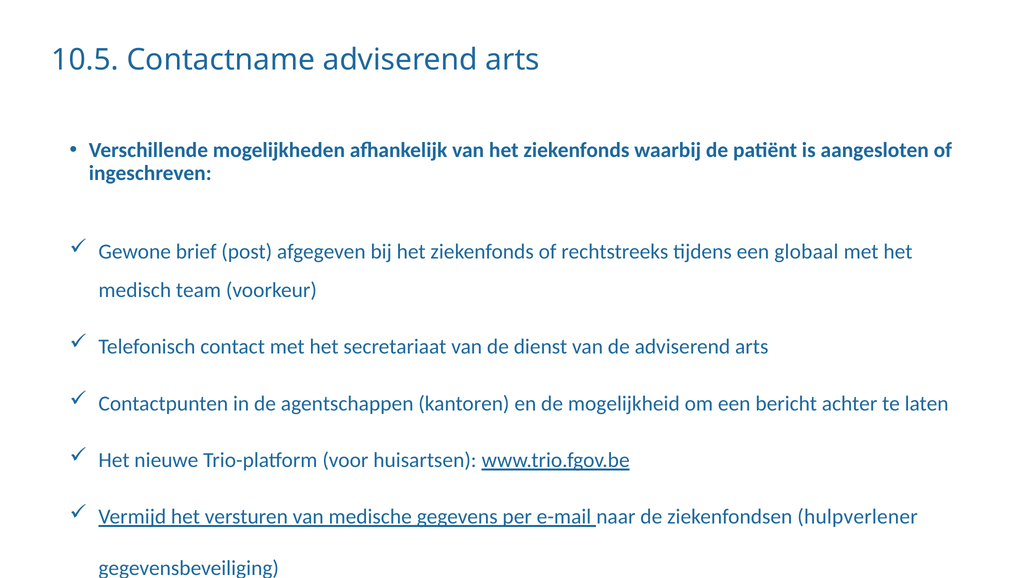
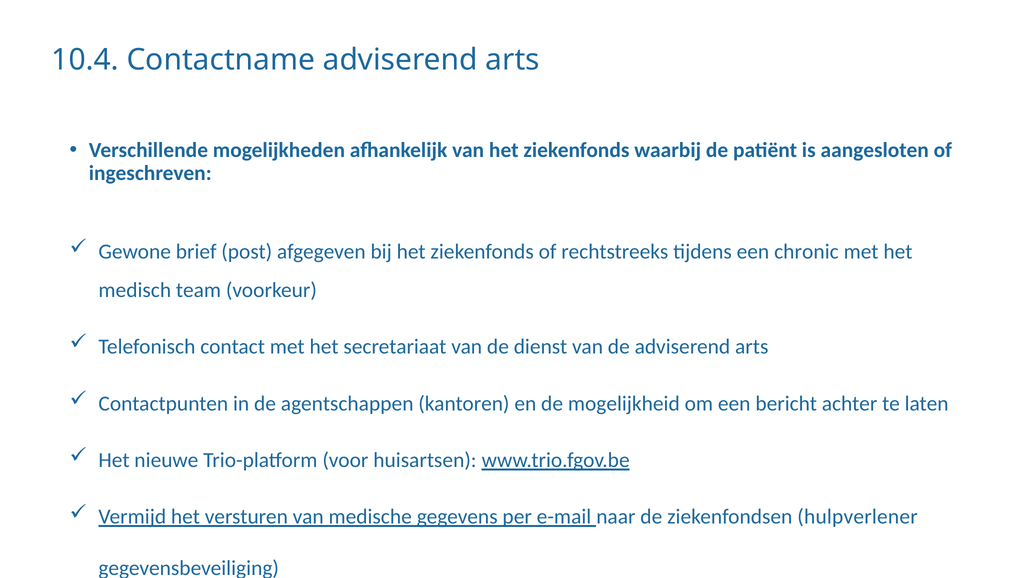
10.5: 10.5 -> 10.4 (85, 60)
globaal: globaal -> chronic (806, 252)
